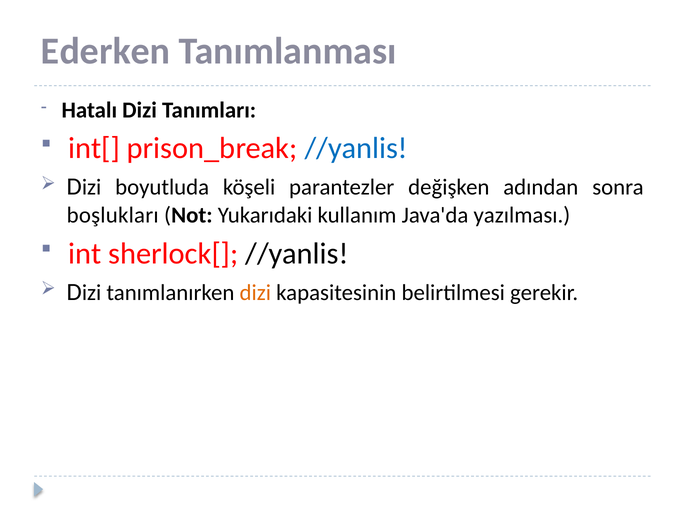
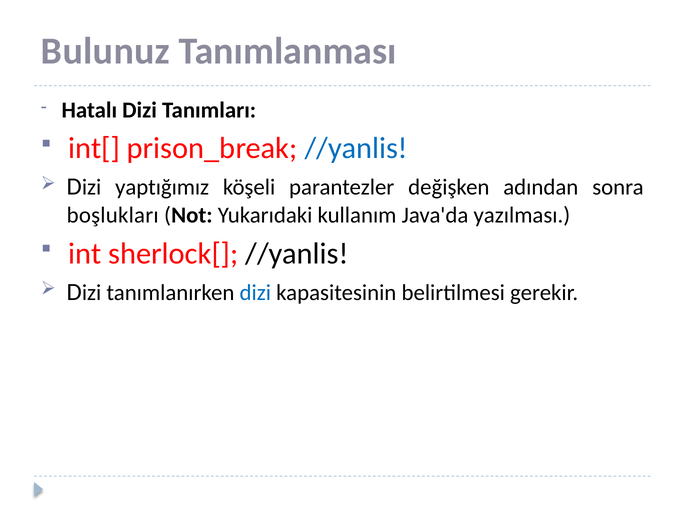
Ederken: Ederken -> Bulunuz (105, 51)
boyutluda: boyutluda -> yaptığımız (162, 187)
dizi colour: orange -> blue (255, 293)
